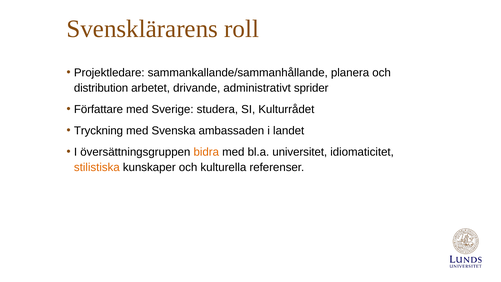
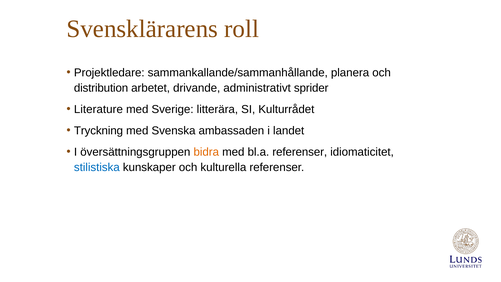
Författare: Författare -> Literature (98, 109)
studera: studera -> litterära (217, 109)
bl.a universitet: universitet -> referenser (300, 152)
stilistiska colour: orange -> blue (97, 167)
